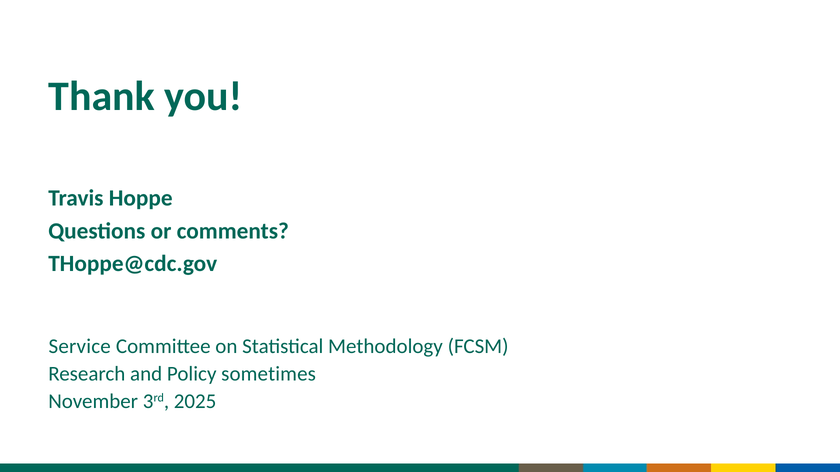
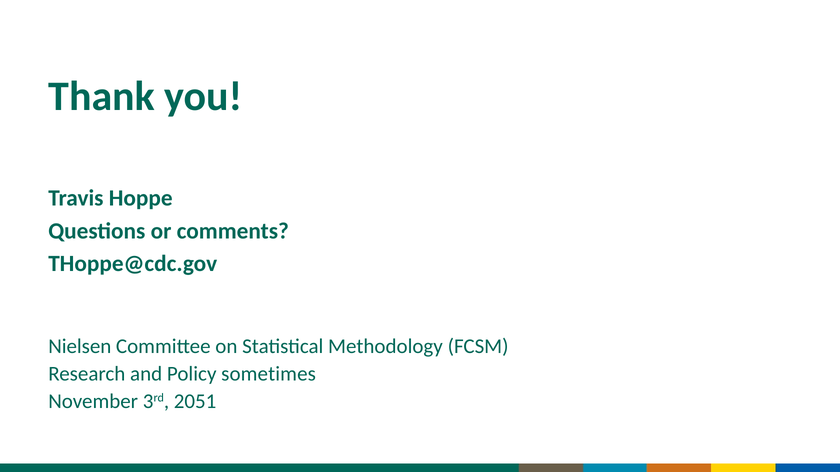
Service: Service -> Nielsen (80, 347)
2025: 2025 -> 2051 (195, 402)
